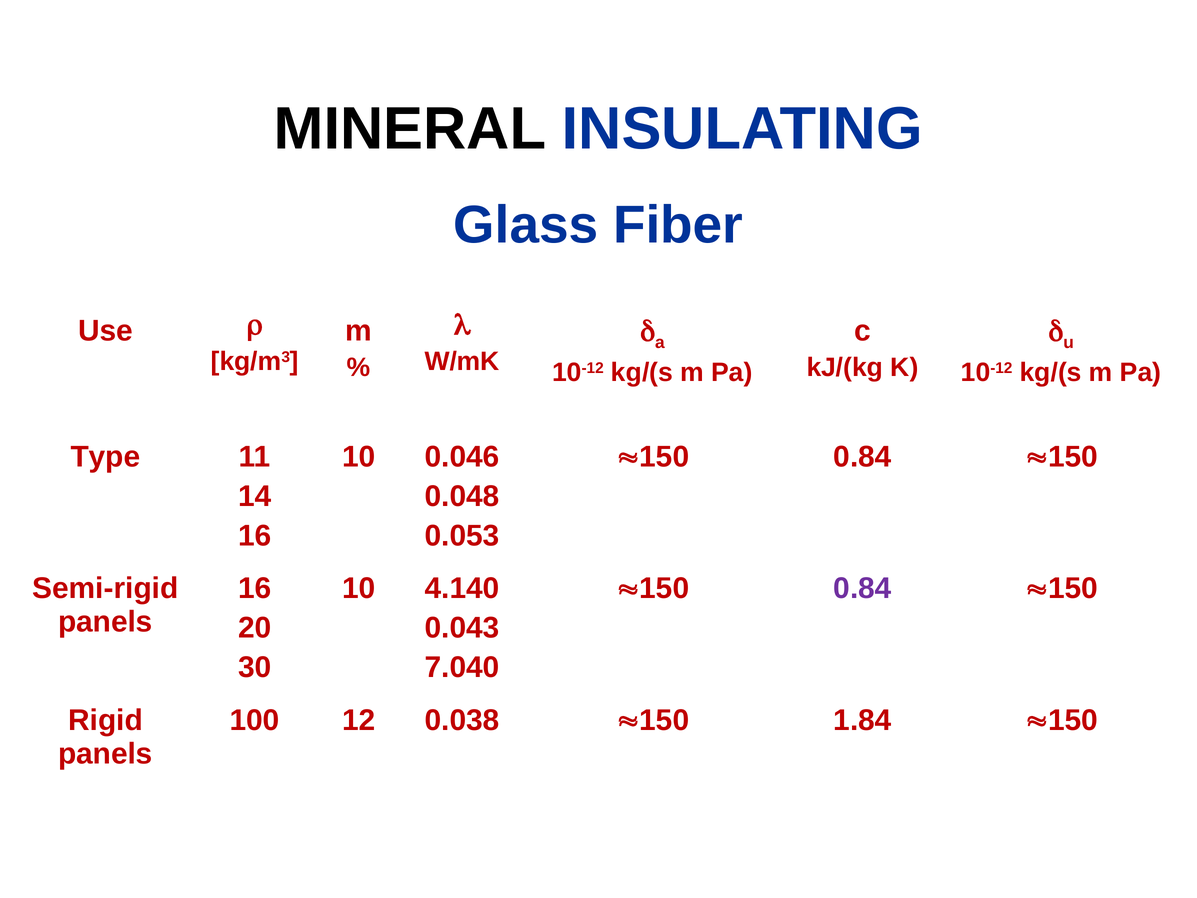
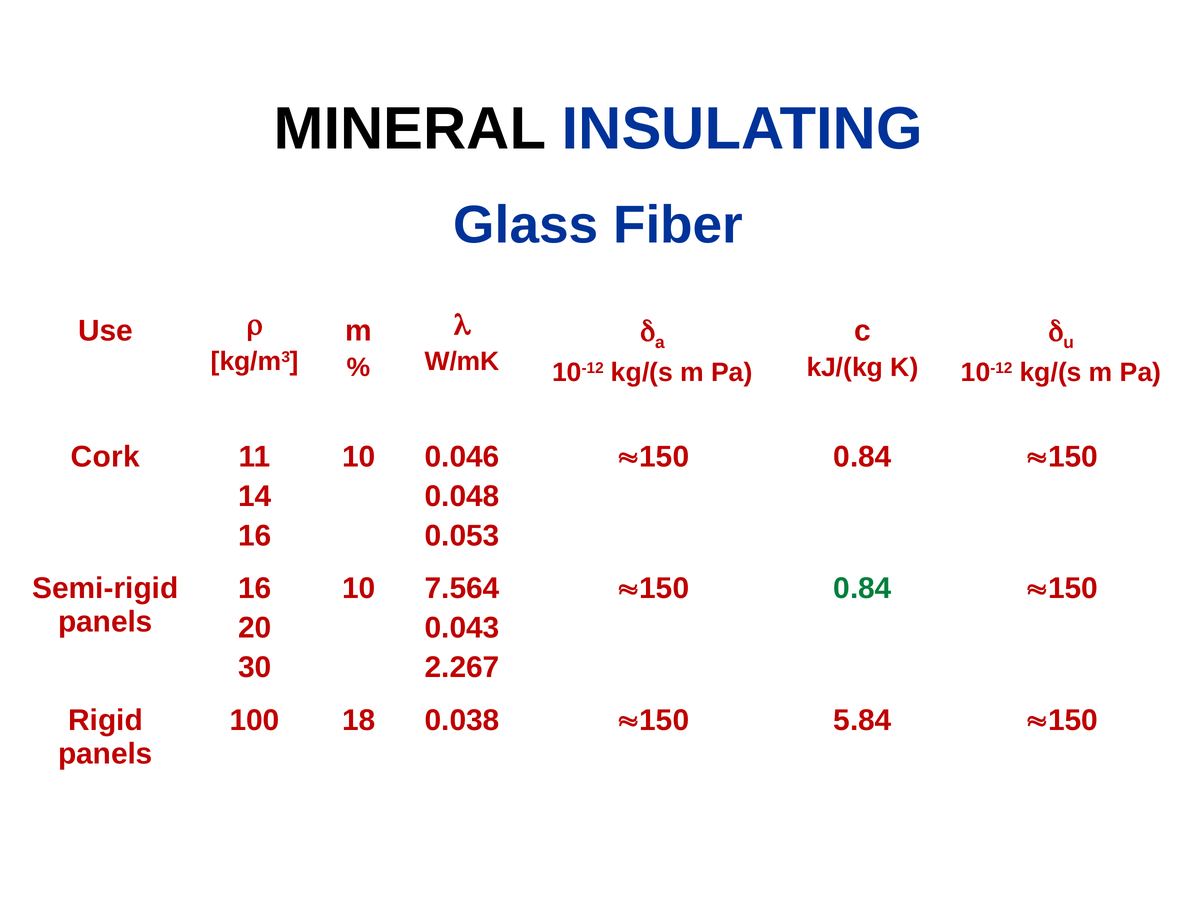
Type: Type -> Cork (105, 457)
4.140: 4.140 -> 7.564 (462, 588)
0.84 colour: purple -> green (863, 588)
7.040: 7.040 -> 2.267 (462, 667)
12: 12 -> 18 (359, 720)
1.84: 1.84 -> 5.84 (863, 720)
